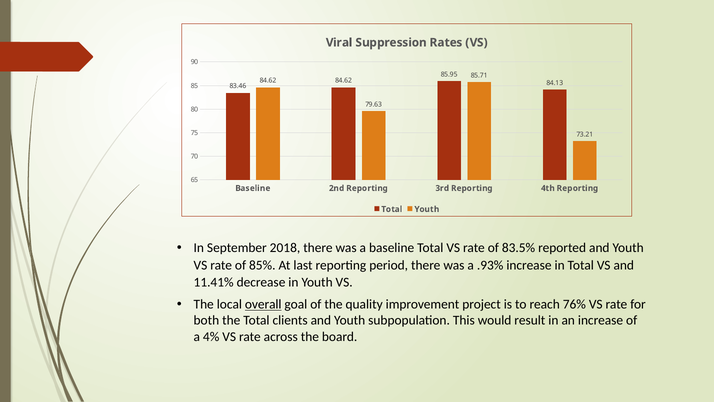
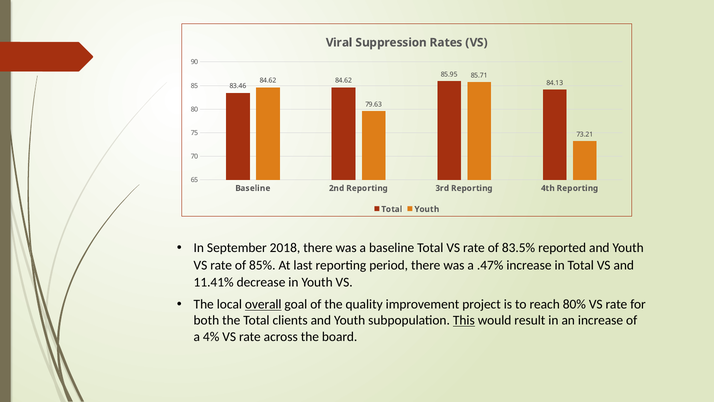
.93%: .93% -> .47% (490, 265)
76%: 76% -> 80% (574, 304)
This underline: none -> present (464, 320)
